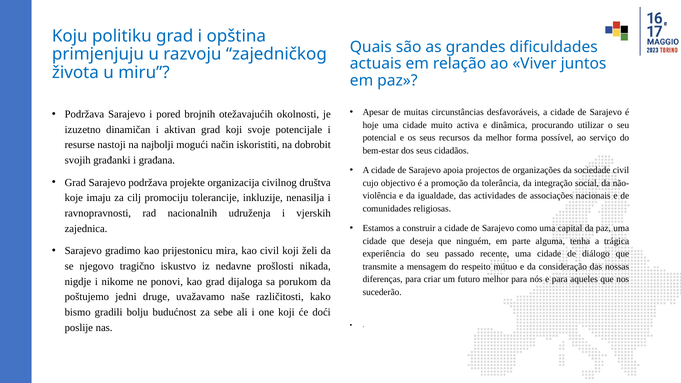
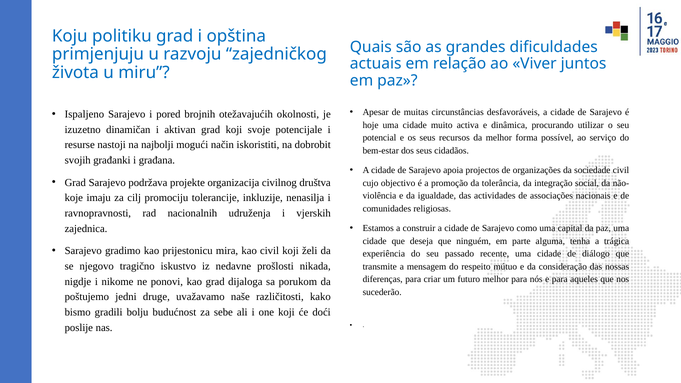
Podržava: Podržava -> Ispaljeno (84, 114)
